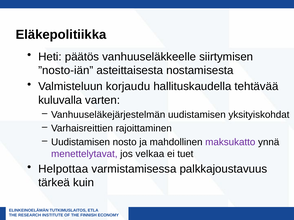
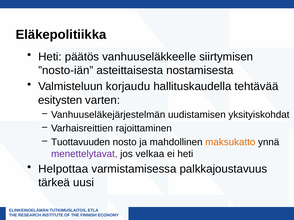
kuluvalla: kuluvalla -> esitysten (60, 100)
Uudistamisen: Uudistamisen -> Tuottavuuden (81, 142)
maksukatto colour: purple -> orange (230, 142)
ei tuet: tuet -> heti (185, 154)
kuin: kuin -> uusi (84, 183)
